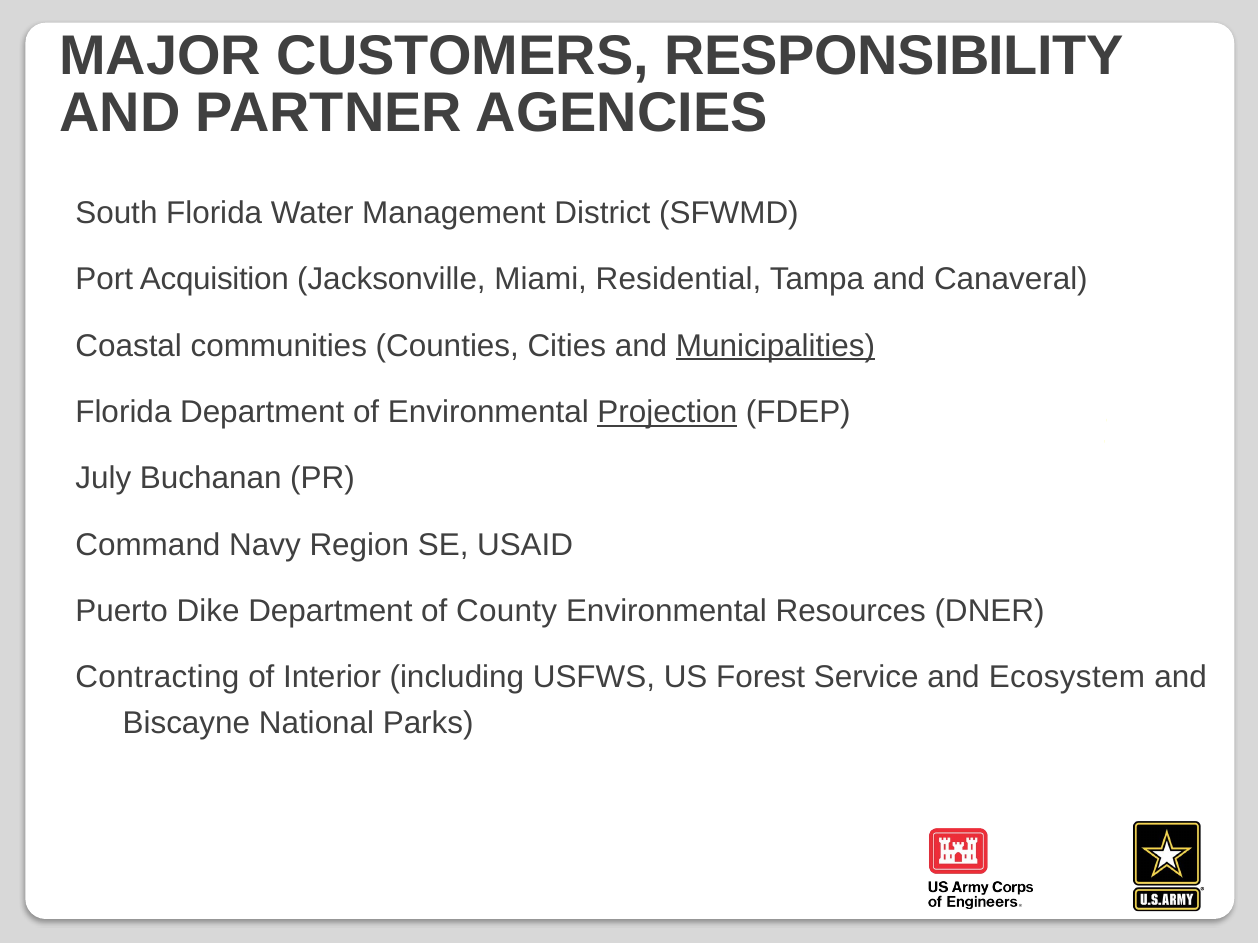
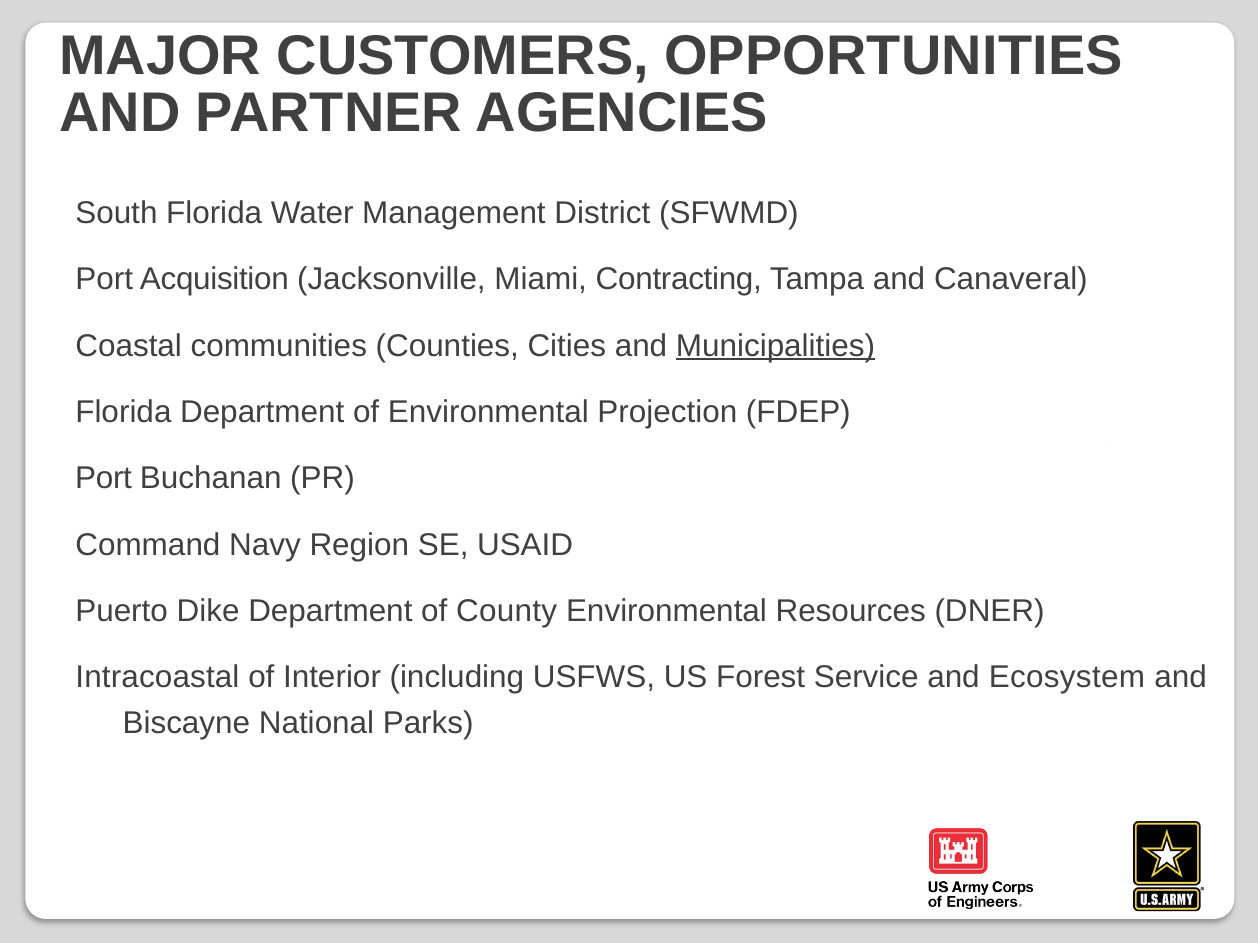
RESPONSIBILITY: RESPONSIBILITY -> OPPORTUNITIES (894, 56)
Residential: Residential -> Contracting (679, 280)
Projection underline: present -> none (667, 412)
July: July -> Port (104, 479)
Contracting: Contracting -> Intracoastal (157, 678)
